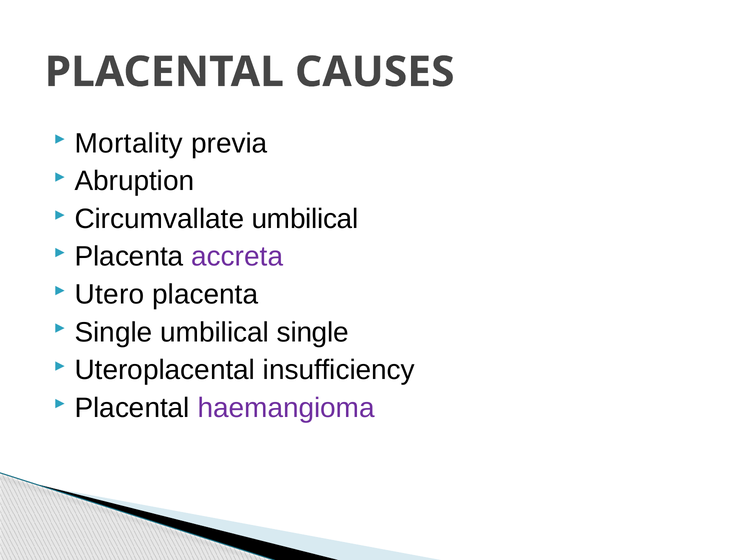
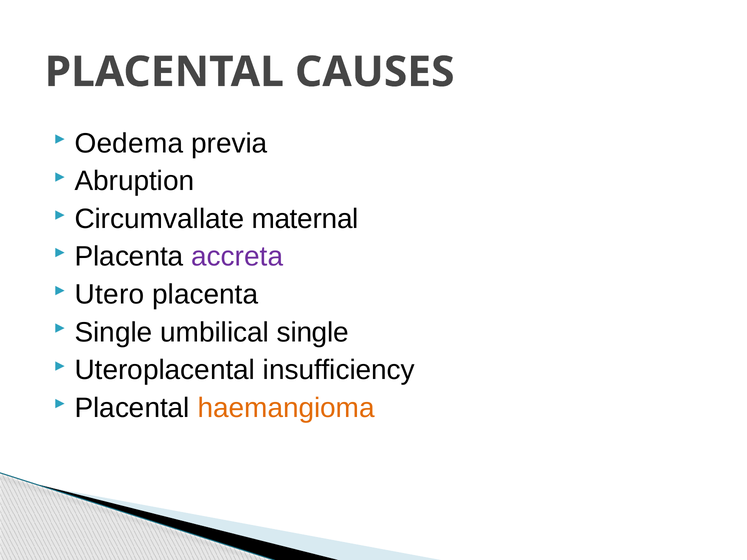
Mortality: Mortality -> Oedema (129, 143)
Circumvallate umbilical: umbilical -> maternal (305, 219)
haemangioma colour: purple -> orange (286, 408)
